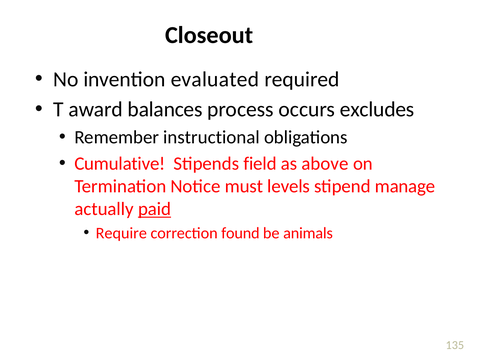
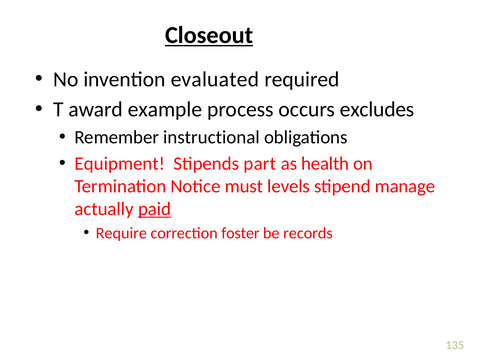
Closeout underline: none -> present (209, 35)
balances: balances -> example (165, 109)
Cumulative: Cumulative -> Equipment (120, 164)
field: field -> part (260, 164)
above: above -> health (325, 164)
found: found -> foster (240, 233)
animals: animals -> records (308, 233)
